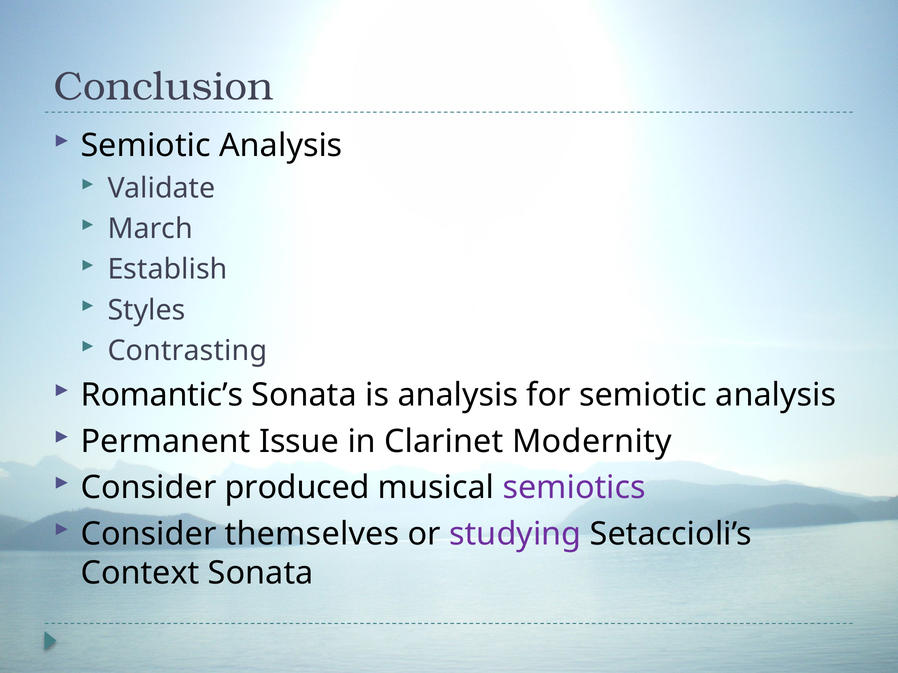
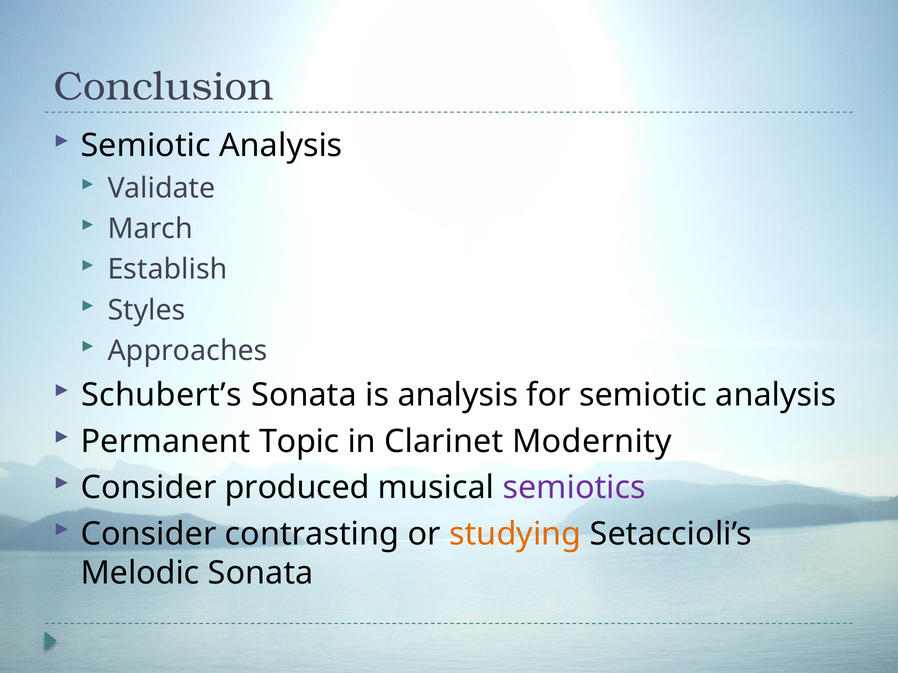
Contrasting: Contrasting -> Approaches (188, 351)
Romantic’s: Romantic’s -> Schubert’s (162, 395)
Issue: Issue -> Topic (299, 442)
themselves: themselves -> contrasting (312, 535)
studying colour: purple -> orange (515, 535)
Context: Context -> Melodic (140, 573)
